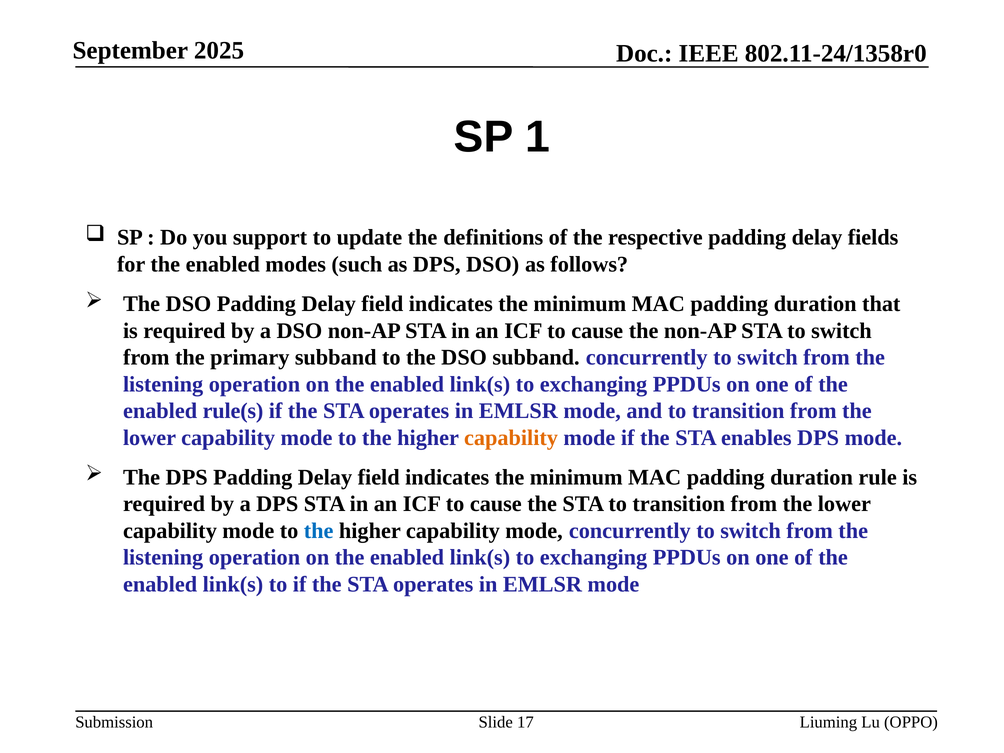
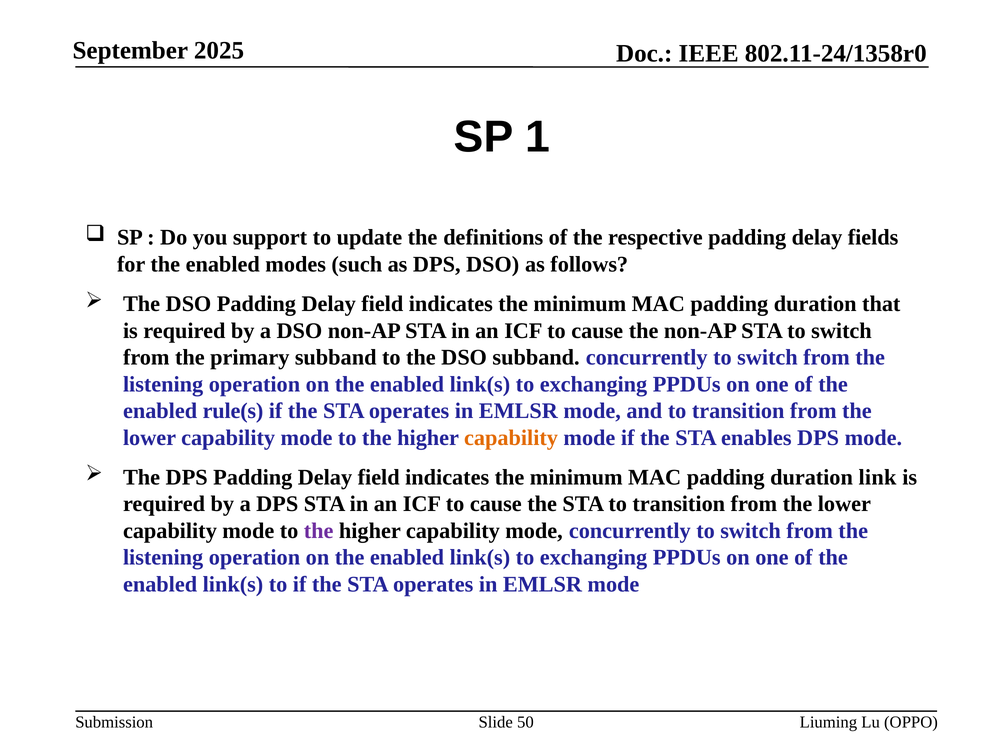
rule: rule -> link (878, 477)
the colour: blue -> purple (319, 531)
17: 17 -> 50 (525, 722)
